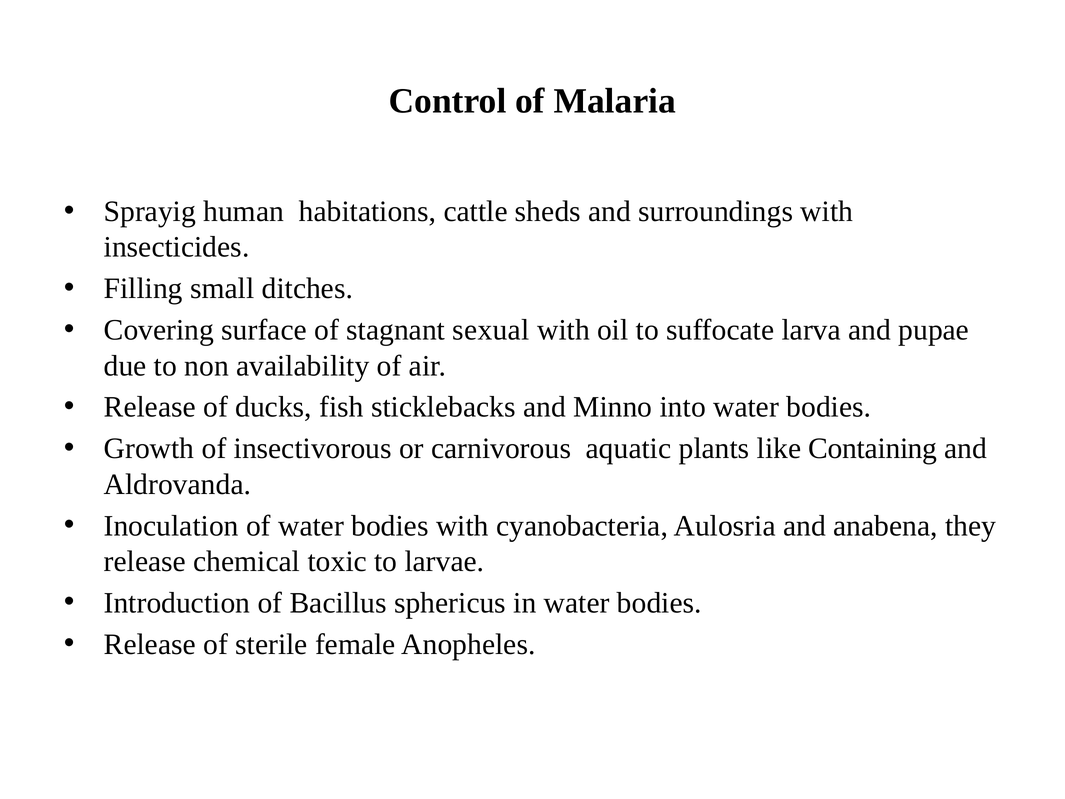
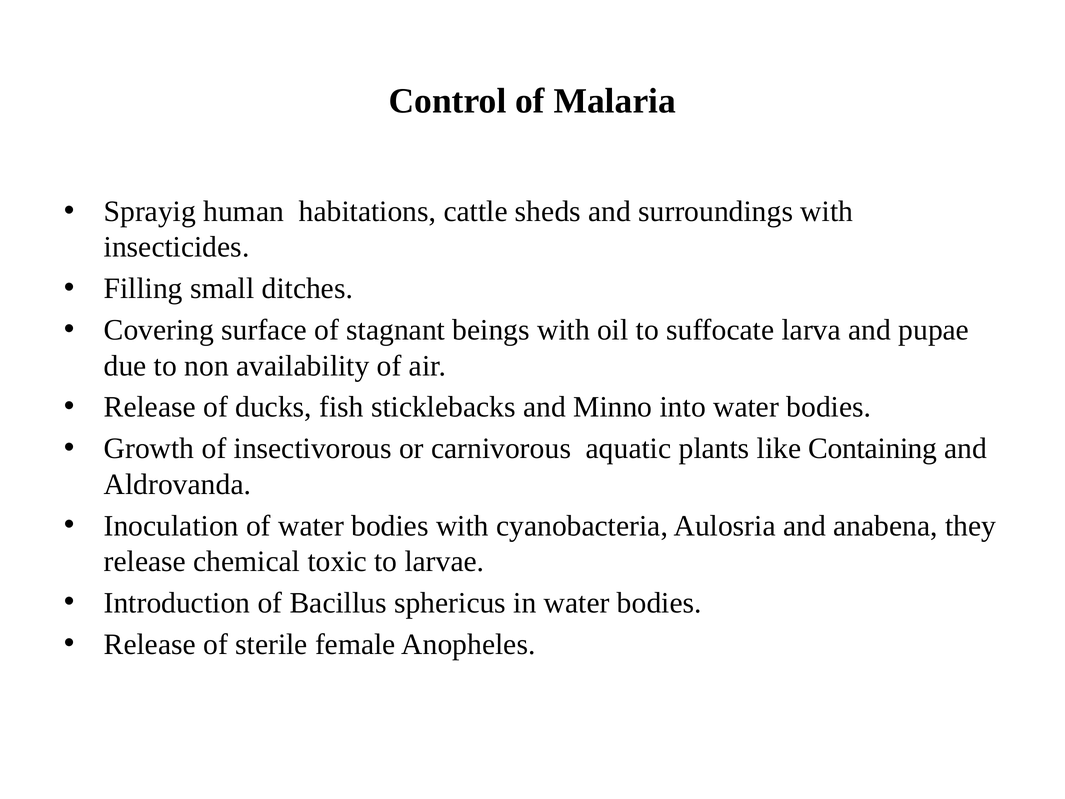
sexual: sexual -> beings (491, 330)
